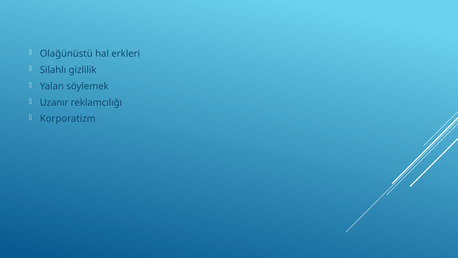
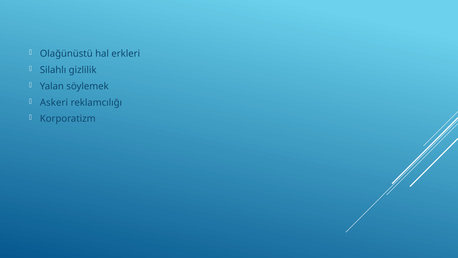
Uzanır: Uzanır -> Askeri (54, 102)
